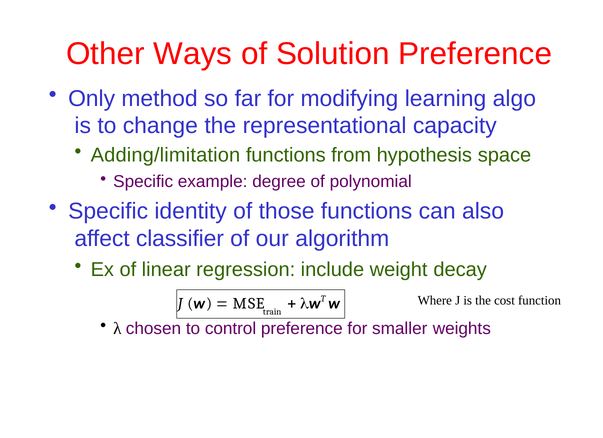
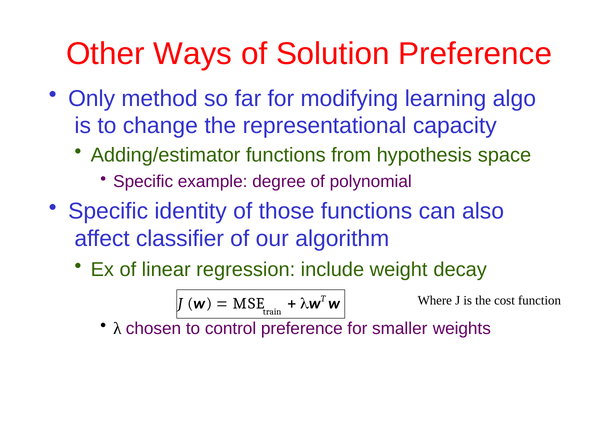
Adding/limitation: Adding/limitation -> Adding/estimator (166, 155)
